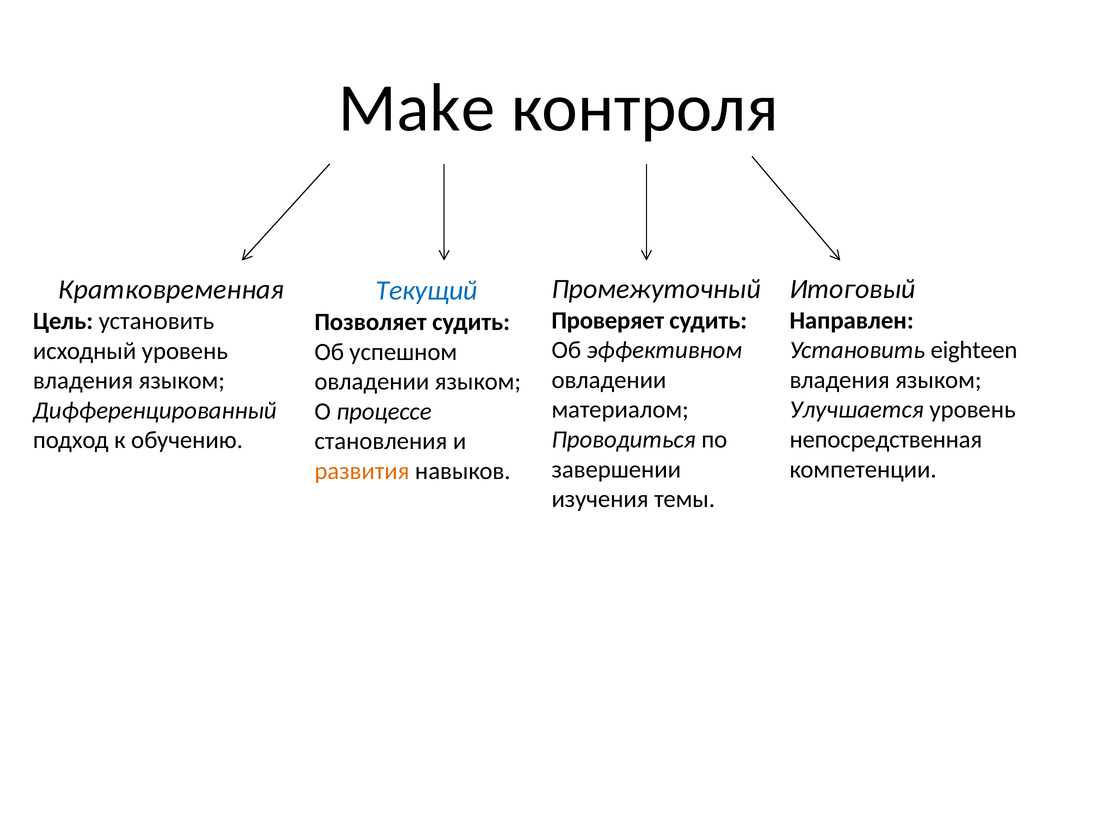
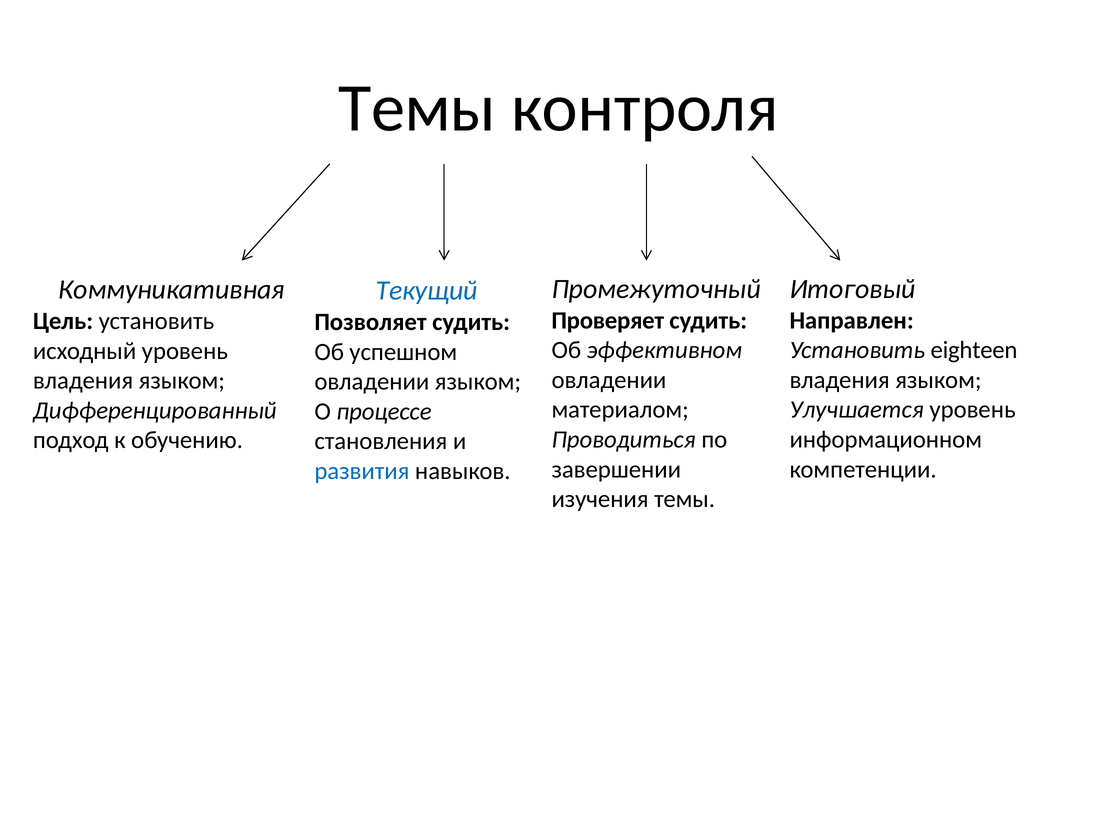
Make: Make -> Темы (417, 108)
Кратковременная: Кратковременная -> Коммуникативная (171, 290)
непосредственная: непосредственная -> информационном (886, 439)
развития colour: orange -> blue (362, 471)
